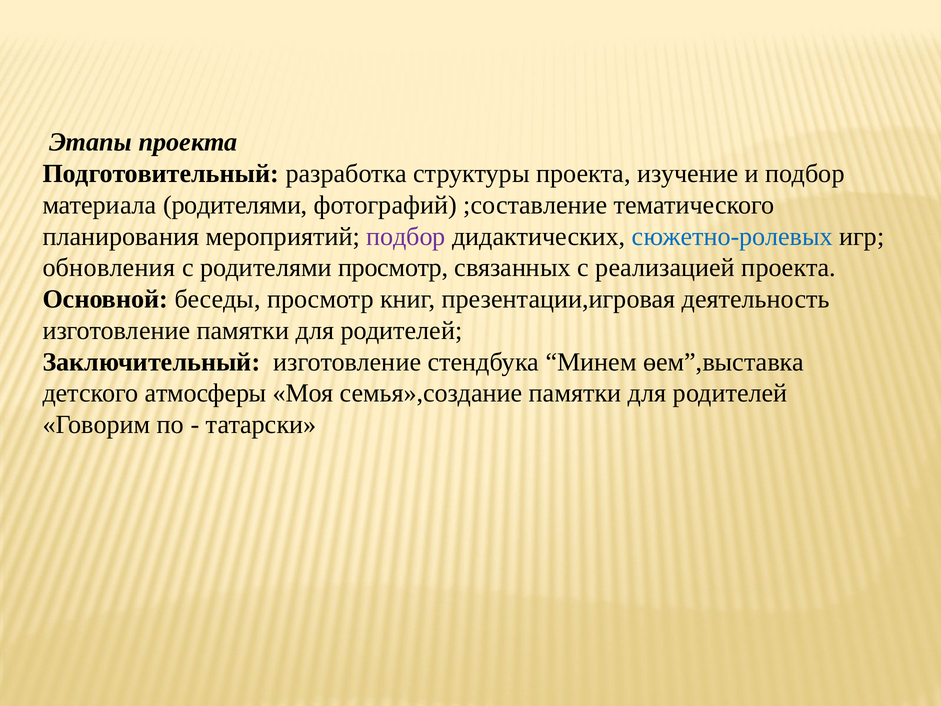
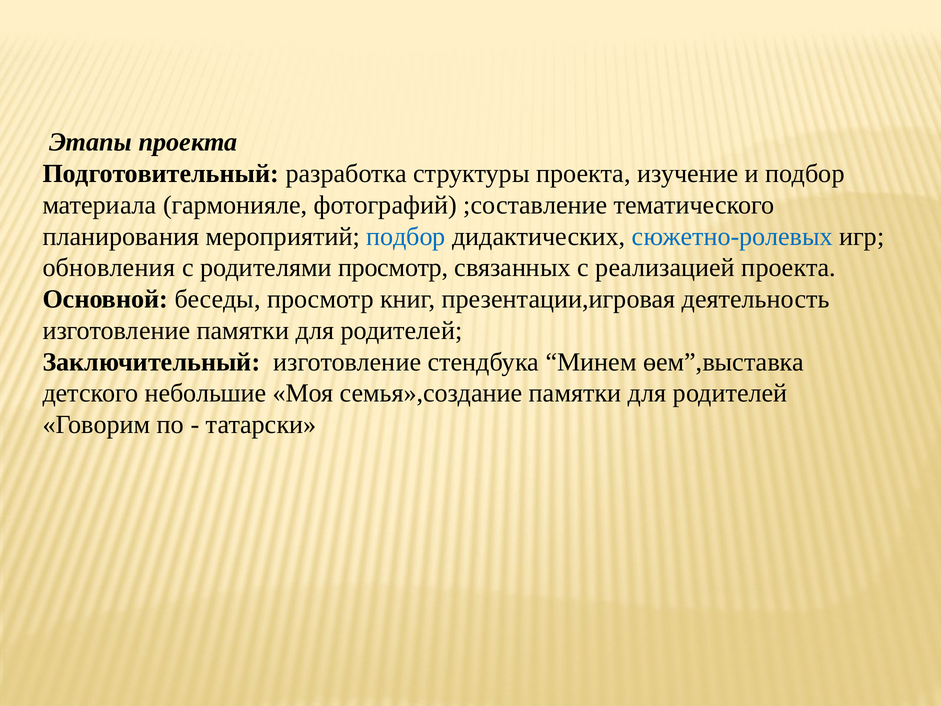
материала родителями: родителями -> гармонияле (235, 205)
подбор colour: purple -> blue (406, 236)
атмосферы: атмосферы -> небольшие (206, 393)
